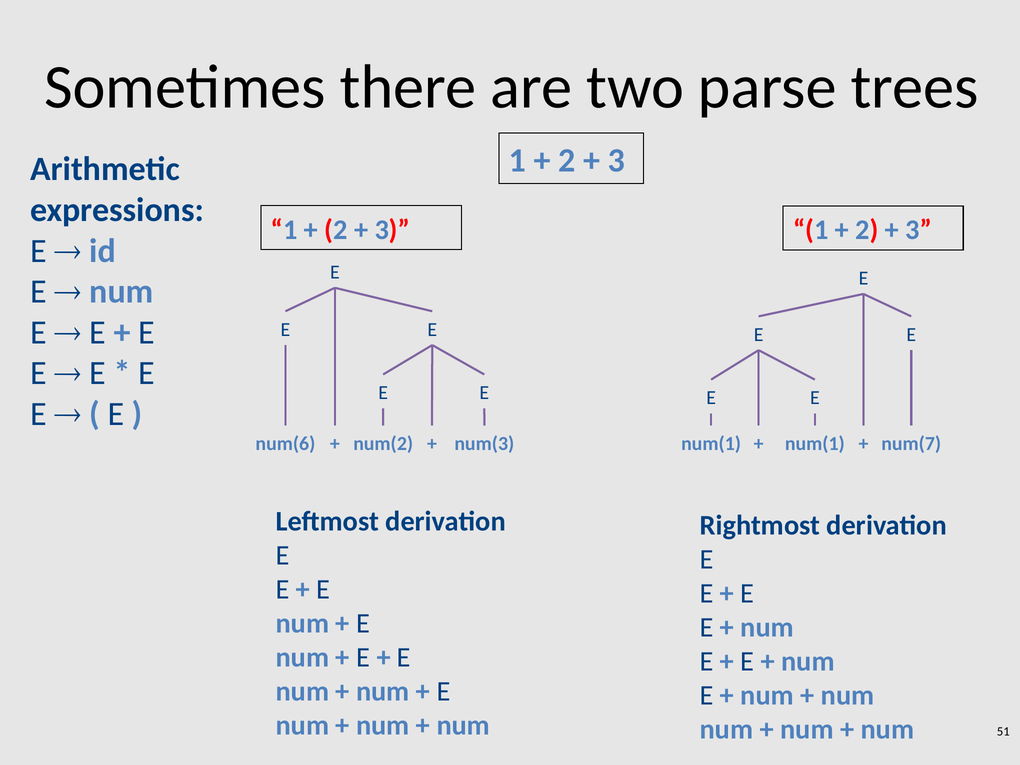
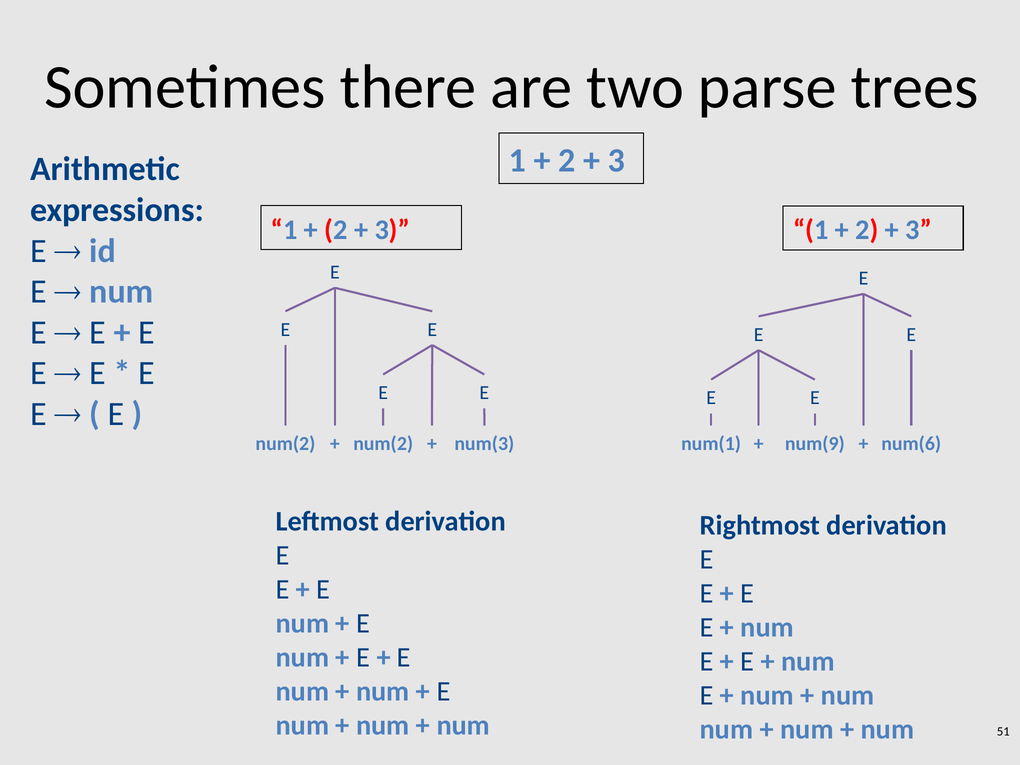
num(6: num(6 -> num(2 (285, 444)
num(1 num(1: num(1 -> num(9 (815, 444)
num(7: num(7 -> num(6 (911, 444)
